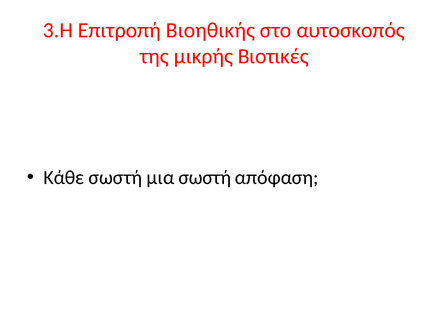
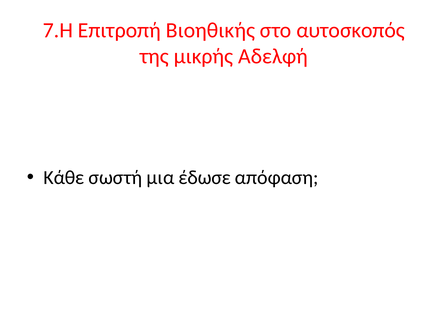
3.Η: 3.Η -> 7.Η (58, 30)
Βιοτικές: Βιοτικές -> Αδελφή (273, 56)
μια σωστή: σωστή -> έδωσε (205, 178)
